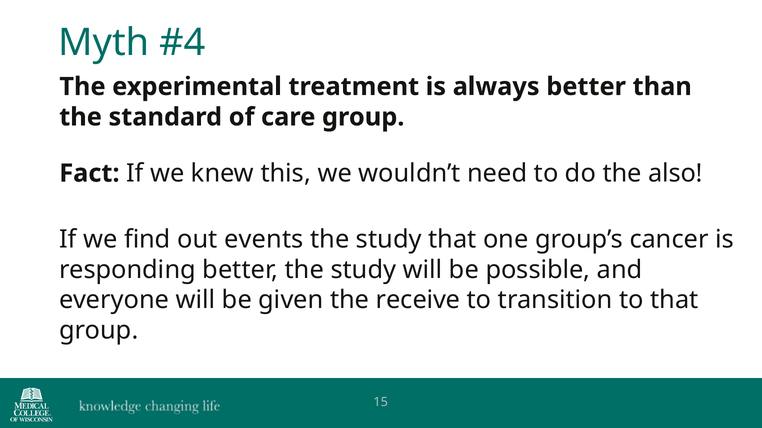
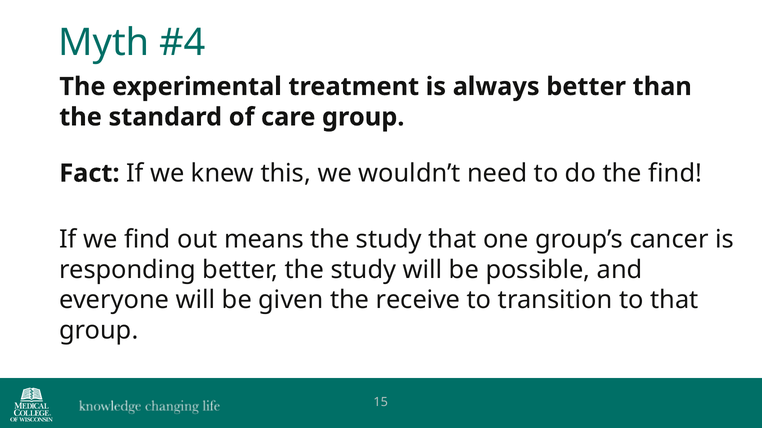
the also: also -> find (675, 174)
events: events -> means (264, 240)
